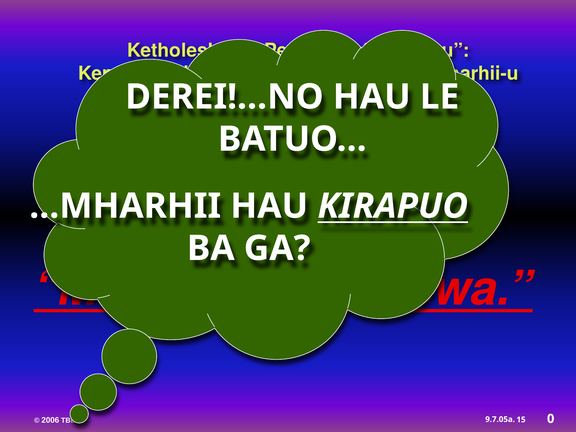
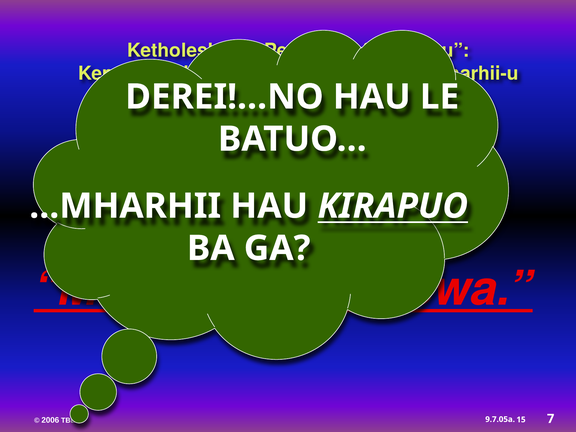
0: 0 -> 7 (551, 419)
